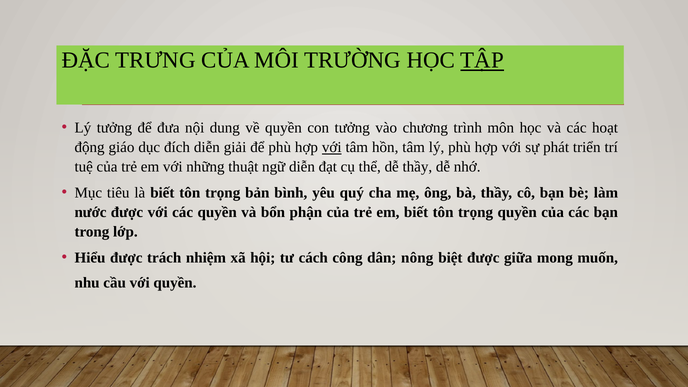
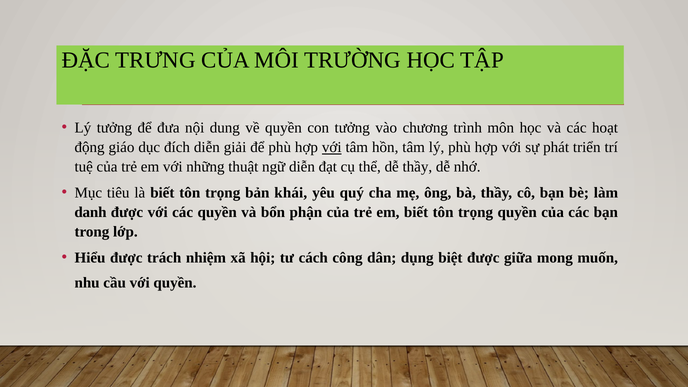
TẬP underline: present -> none (482, 60)
bình: bình -> khái (291, 193)
nước: nước -> danh (90, 212)
nông: nông -> dụng (417, 258)
